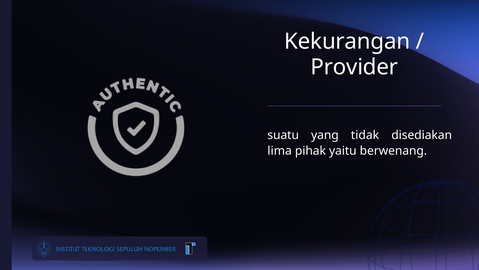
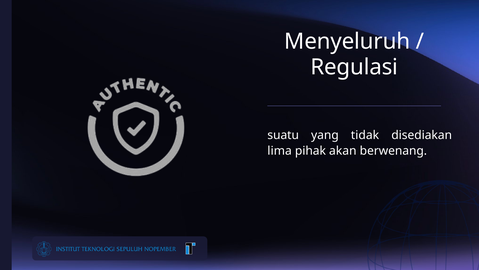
Kekurangan: Kekurangan -> Menyeluruh (347, 41)
Provider: Provider -> Regulasi (354, 67)
yaitu: yaitu -> akan (343, 151)
